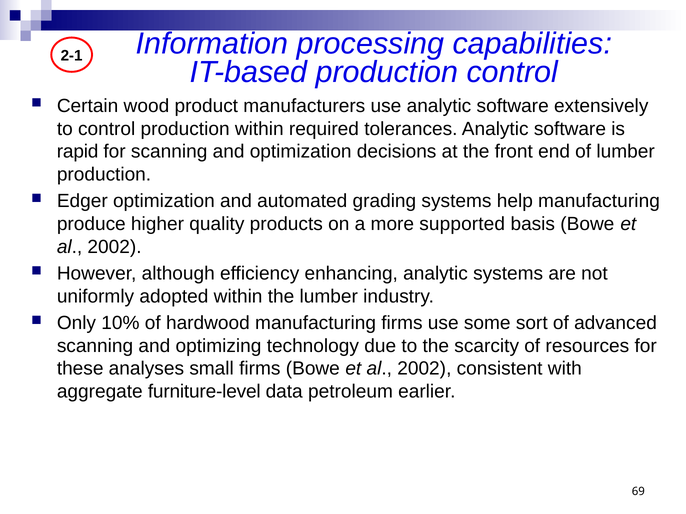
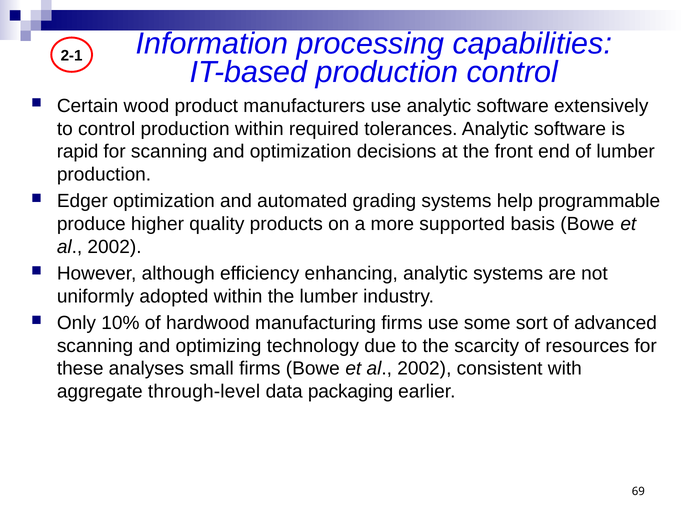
help manufacturing: manufacturing -> programmable (599, 201)
furniture-level: furniture-level -> through-level (204, 392)
petroleum: petroleum -> packaging (351, 392)
